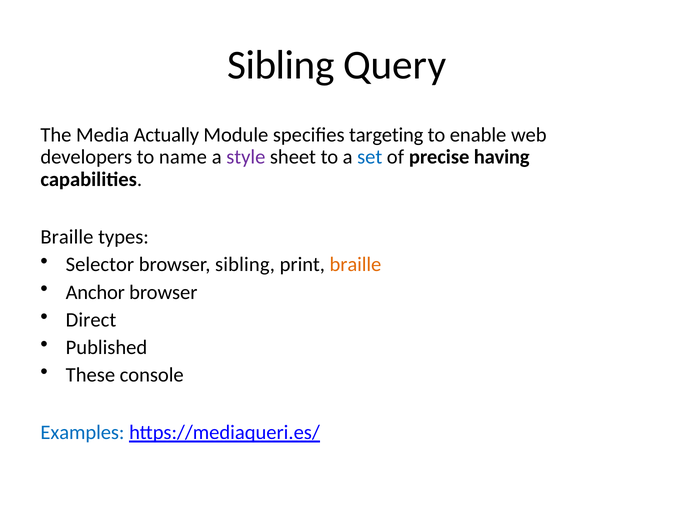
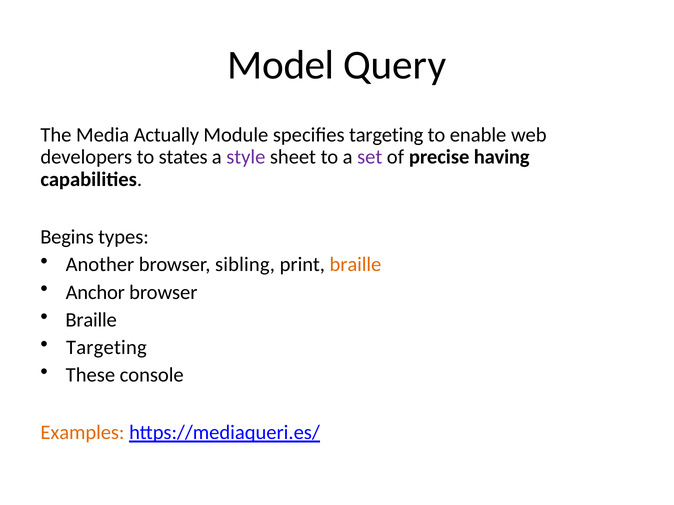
Sibling: Sibling -> Model (281, 65)
name: name -> states (183, 157)
set colour: blue -> purple (370, 157)
Braille: Braille -> Begins (67, 237)
Selector: Selector -> Another (100, 265)
Direct: Direct -> Braille (91, 320)
Published: Published -> Targeting (106, 348)
Examples colour: blue -> orange (82, 433)
